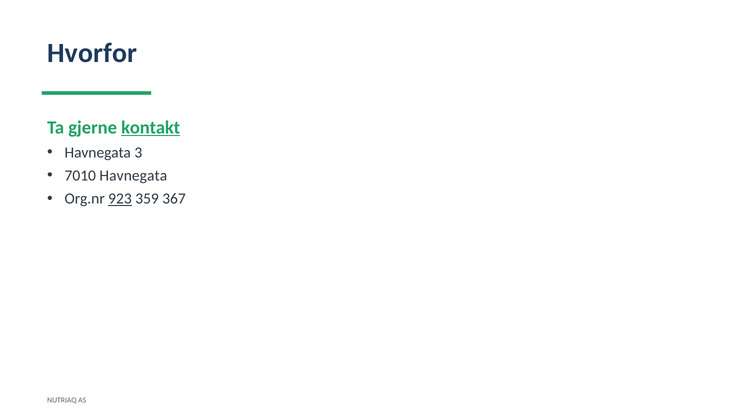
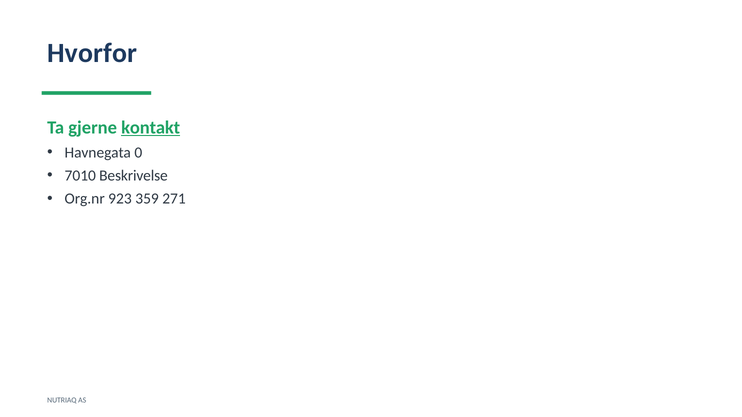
3: 3 -> 0 (138, 153)
7010 Havnegata: Havnegata -> Beskrivelse (133, 176)
923 underline: present -> none (120, 199)
367: 367 -> 271 (174, 199)
